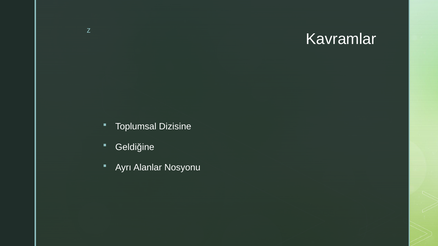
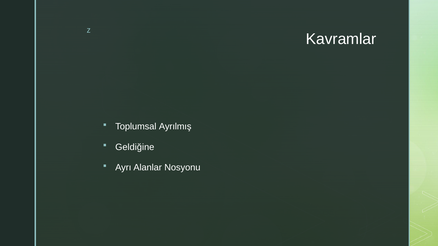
Dizisine: Dizisine -> Ayrılmış (175, 127)
